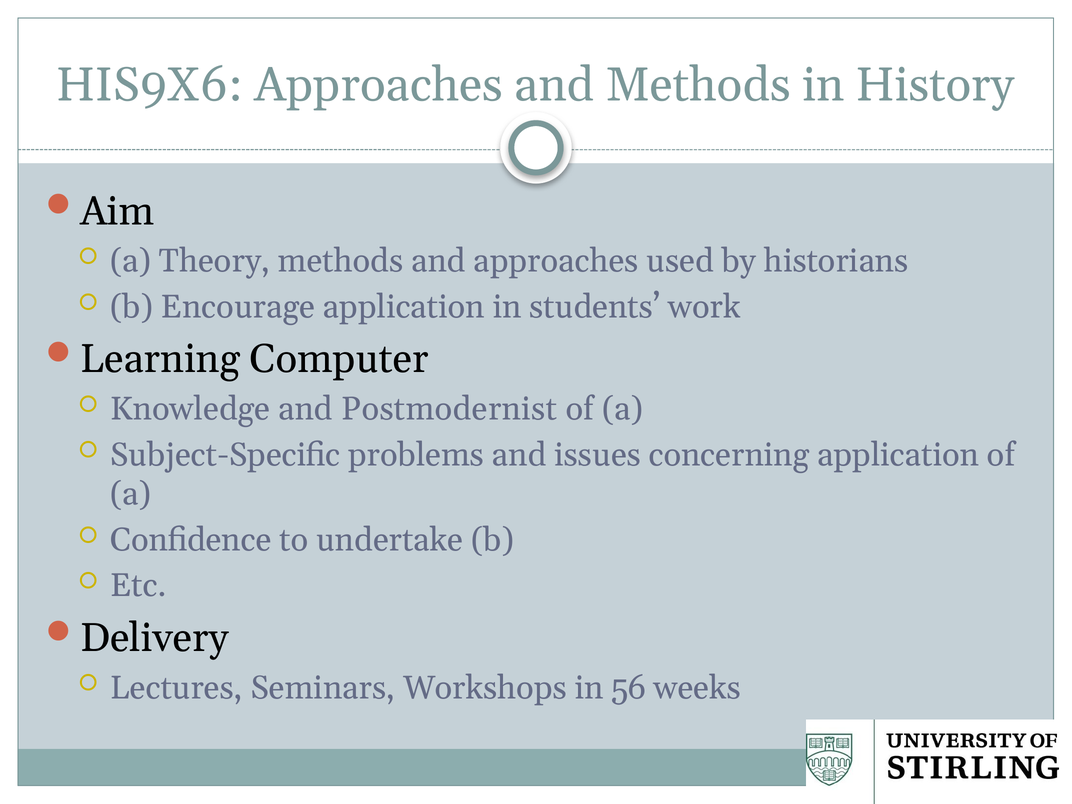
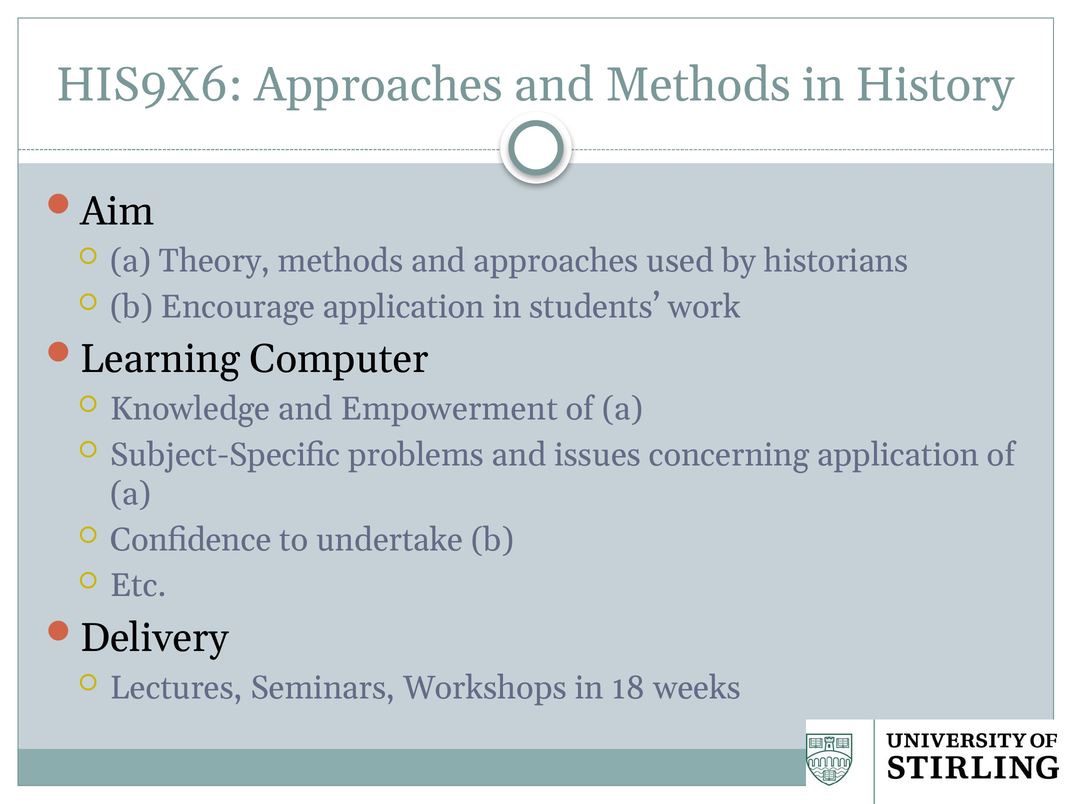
Postmodernist: Postmodernist -> Empowerment (449, 409)
56: 56 -> 18 (628, 688)
